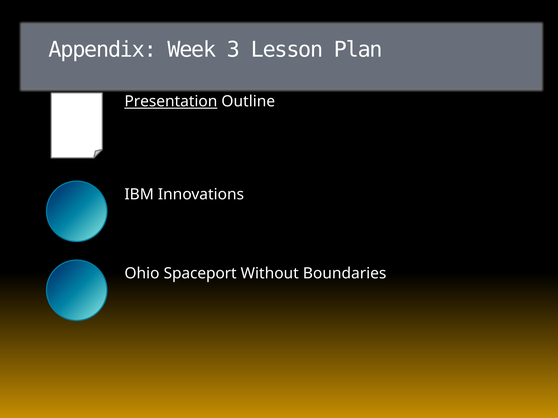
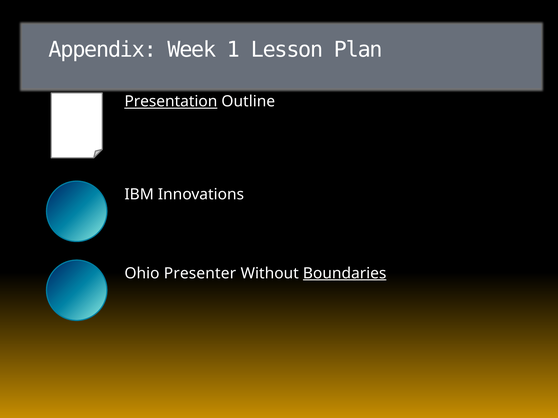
3: 3 -> 1 (234, 50)
Spaceport: Spaceport -> Presenter (200, 274)
Boundaries underline: none -> present (345, 274)
